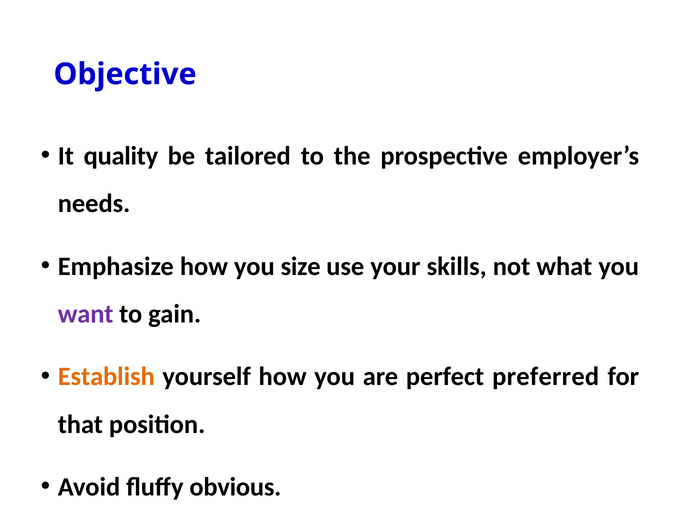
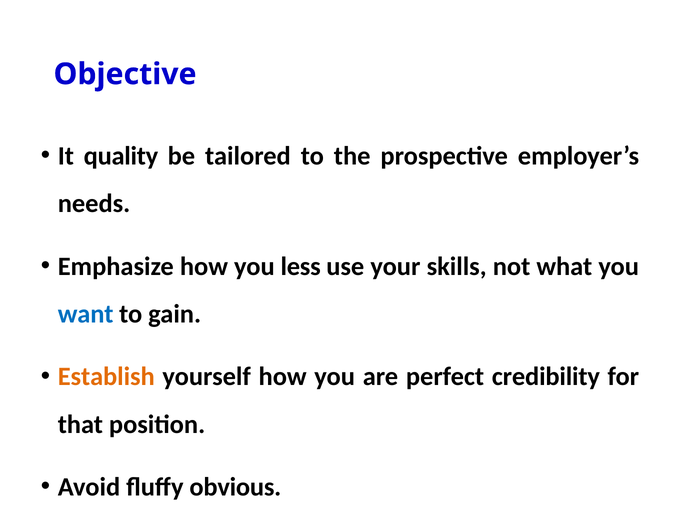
size: size -> less (301, 266)
want colour: purple -> blue (86, 314)
preferred: preferred -> credibility (546, 377)
